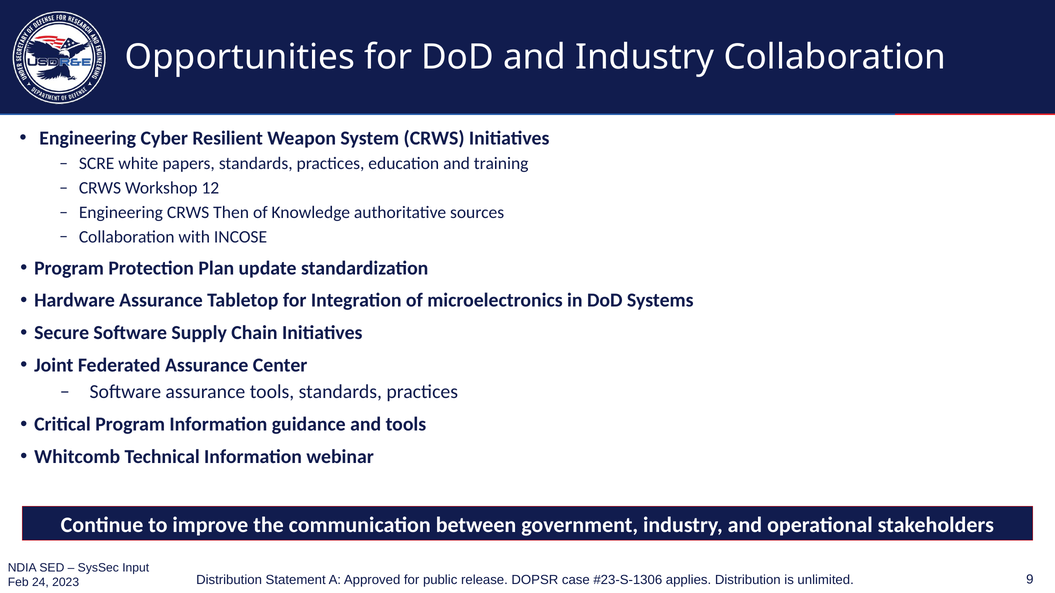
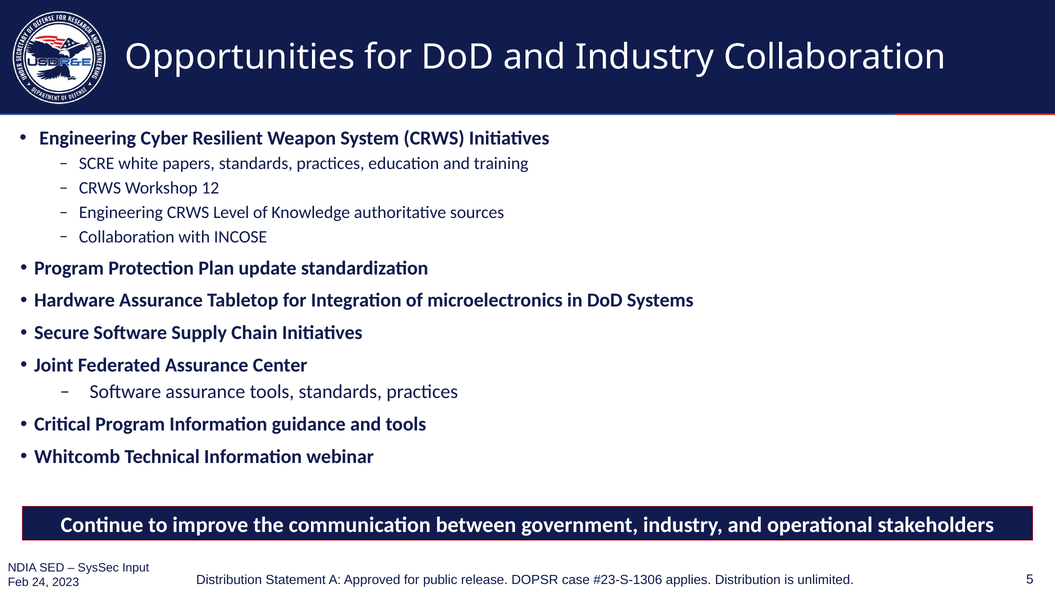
Then: Then -> Level (231, 213)
9: 9 -> 5 (1030, 580)
